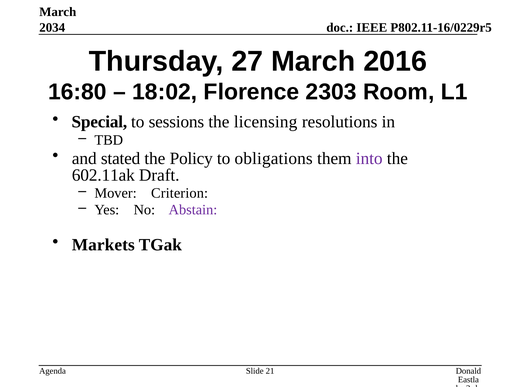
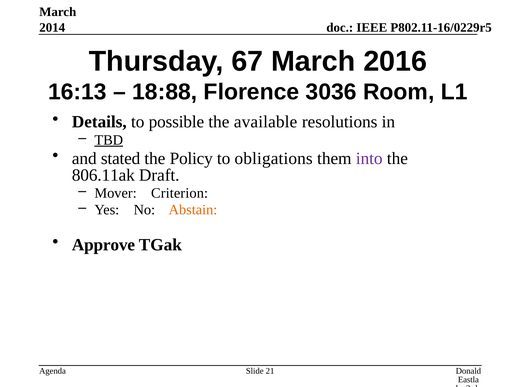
2034: 2034 -> 2014 (52, 28)
27: 27 -> 67 (247, 61)
16:80: 16:80 -> 16:13 (77, 92)
18:02: 18:02 -> 18:88 (165, 92)
2303: 2303 -> 3036 (331, 92)
Special: Special -> Details (99, 122)
sessions: sessions -> possible (176, 122)
licensing: licensing -> available (266, 122)
TBD underline: none -> present (109, 140)
602.11ak: 602.11ak -> 806.11ak (103, 175)
Abstain colour: purple -> orange (193, 210)
Markets: Markets -> Approve (103, 245)
